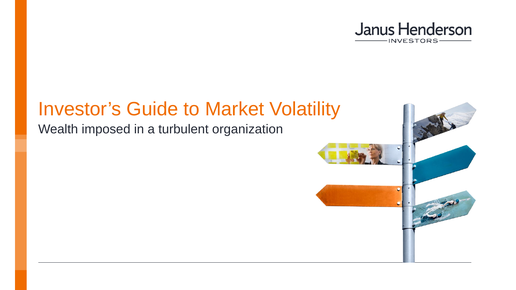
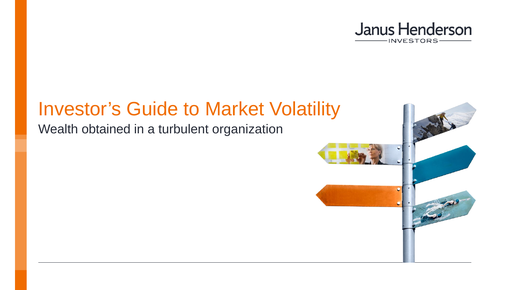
imposed: imposed -> obtained (106, 129)
